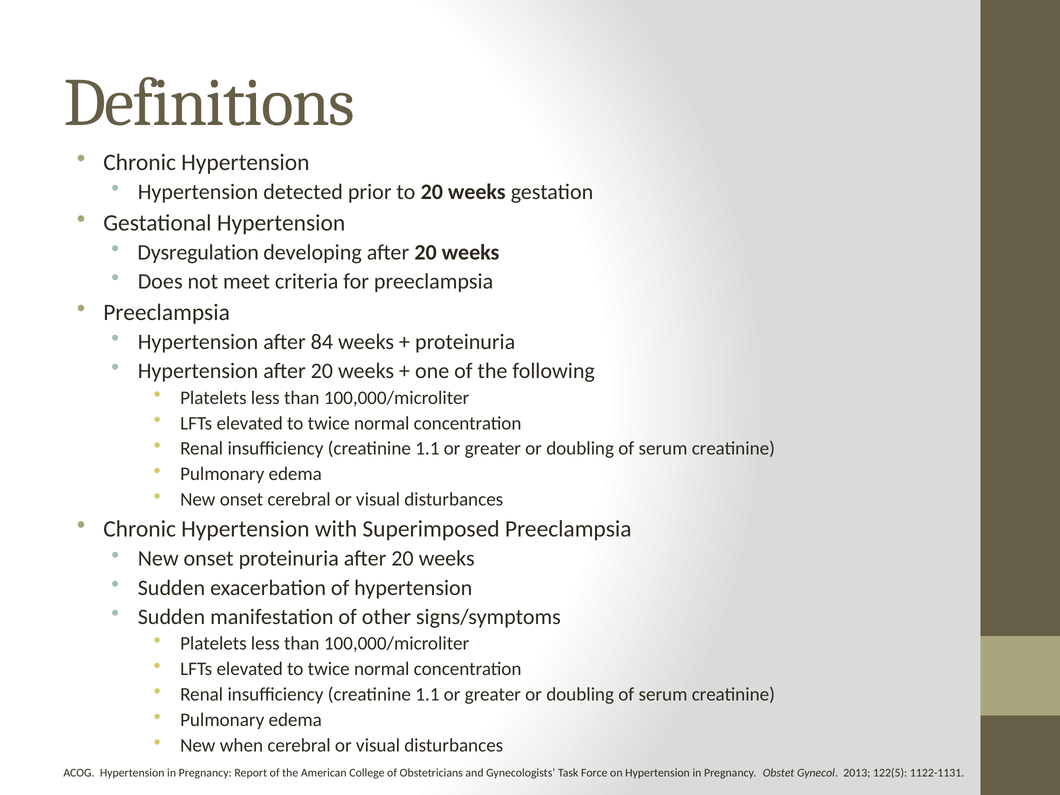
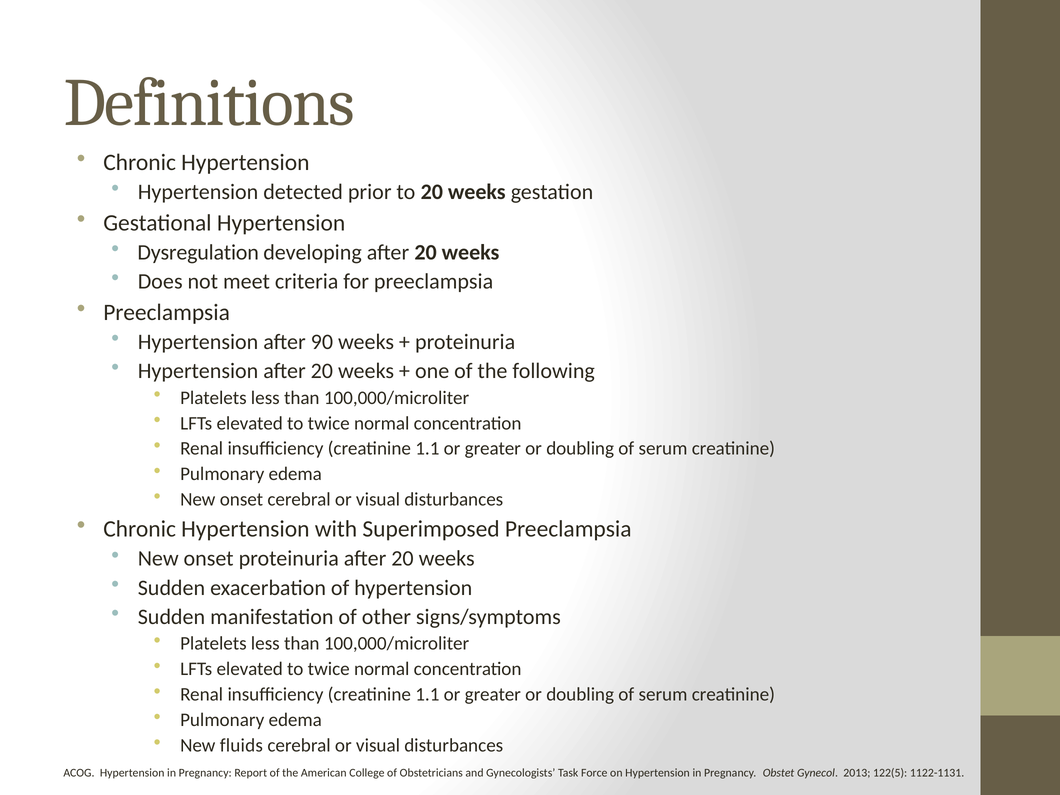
84: 84 -> 90 (322, 342)
when: when -> fluids (241, 745)
